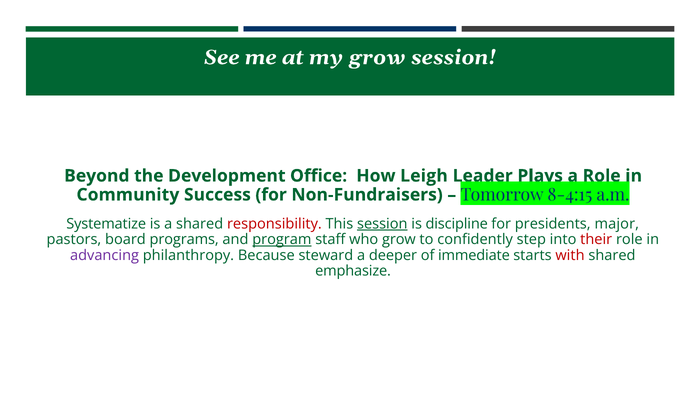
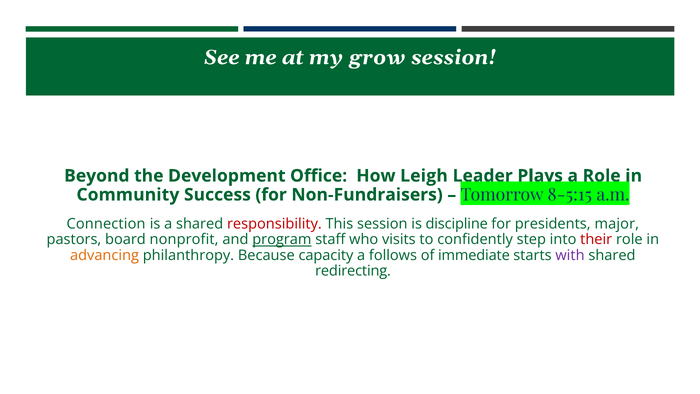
8-4:15: 8-4:15 -> 8-5:15 (570, 195)
Systematize: Systematize -> Connection (106, 224)
session underline: present -> none (382, 224)
programs: programs -> nonprofit (184, 239)
who grow: grow -> visits (399, 239)
advancing colour: purple -> orange (105, 255)
steward: steward -> capacity (326, 255)
deeper: deeper -> follows (393, 255)
with colour: red -> purple (570, 255)
emphasize: emphasize -> redirecting (353, 271)
